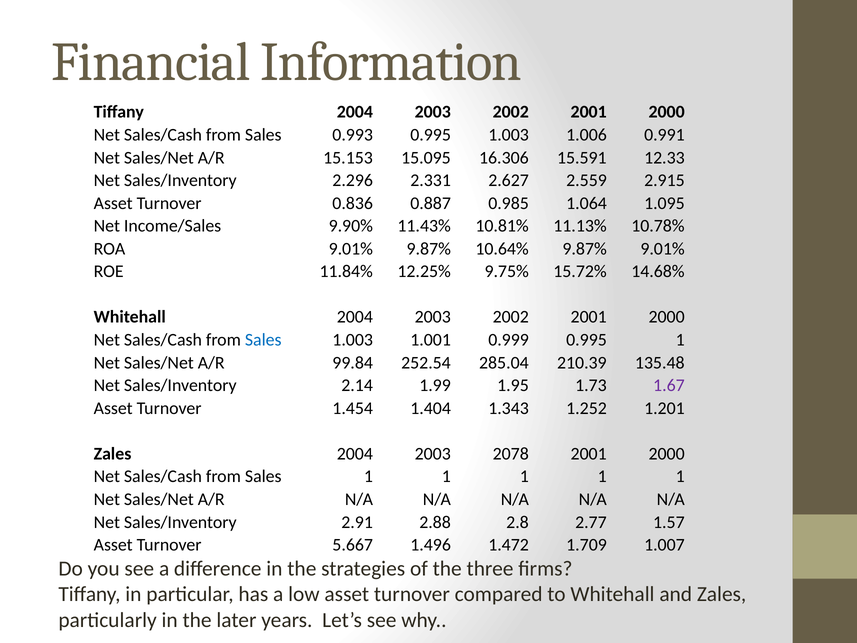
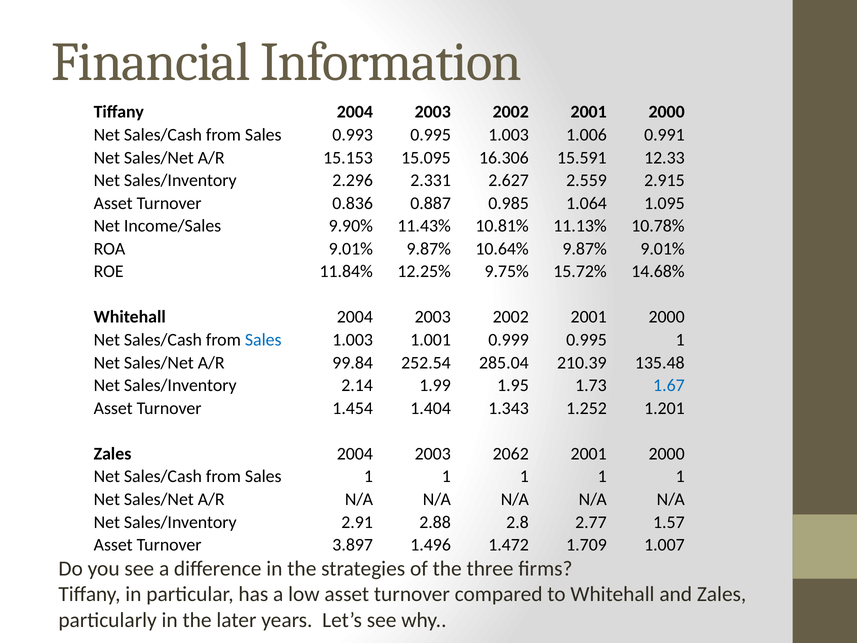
1.67 colour: purple -> blue (669, 385)
2078: 2078 -> 2062 (511, 454)
5.667: 5.667 -> 3.897 (353, 545)
